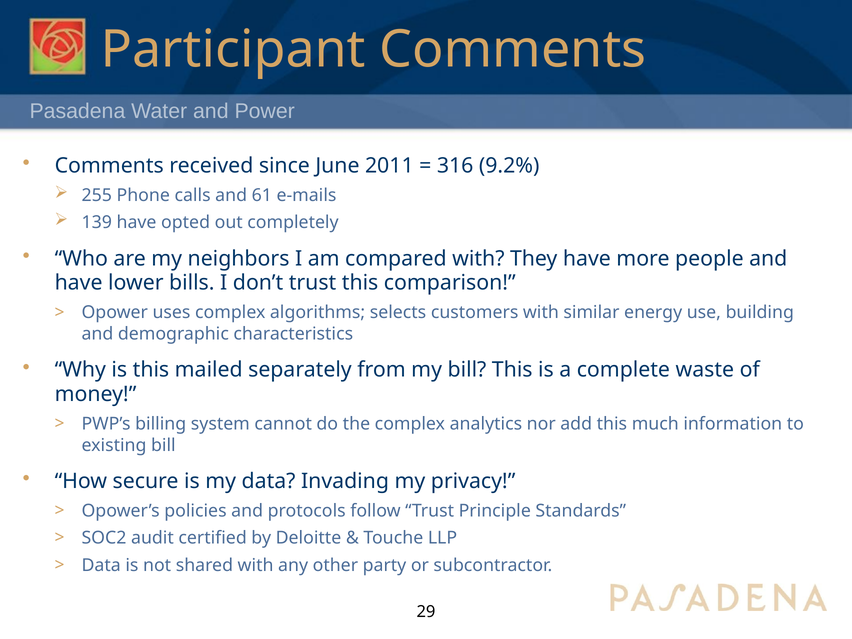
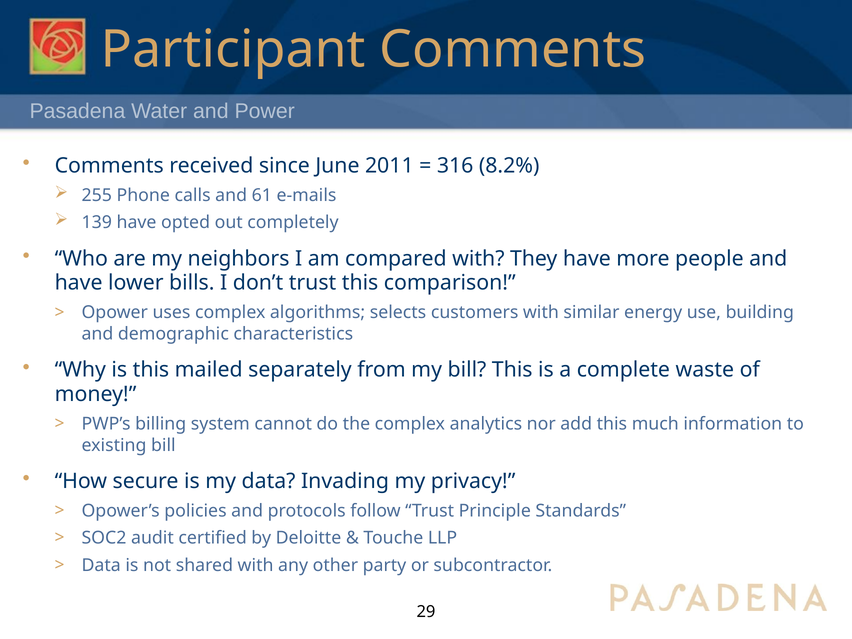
9.2%: 9.2% -> 8.2% (509, 166)
